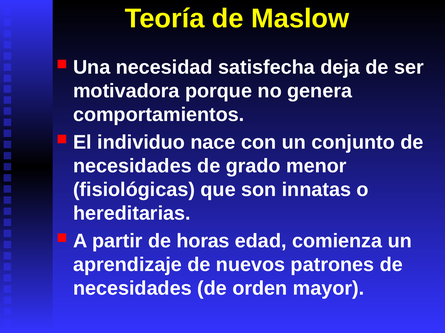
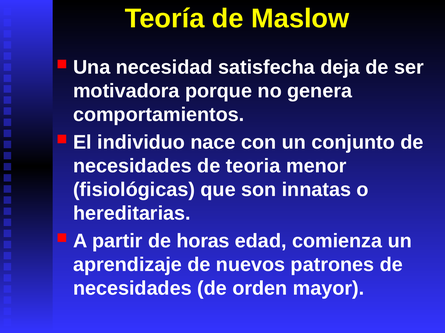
grado: grado -> teoria (253, 166)
